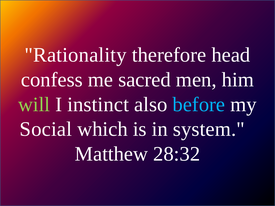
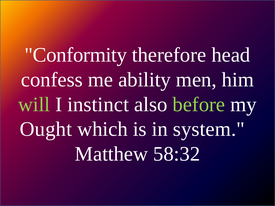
Rationality: Rationality -> Conformity (76, 55)
sacred: sacred -> ability (145, 80)
before colour: light blue -> light green (199, 105)
Social: Social -> Ought (46, 129)
28:32: 28:32 -> 58:32 (177, 154)
